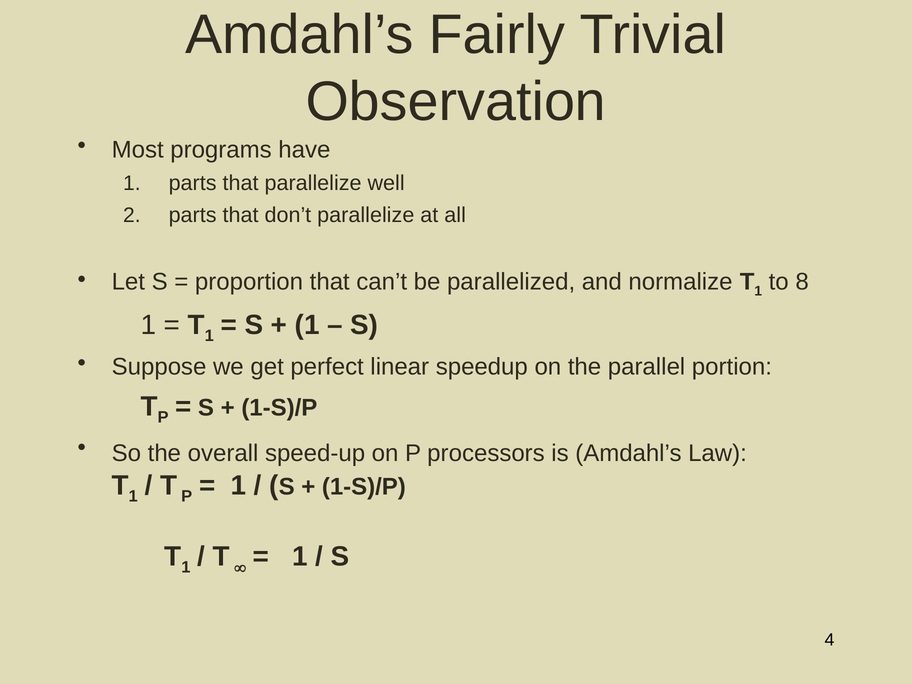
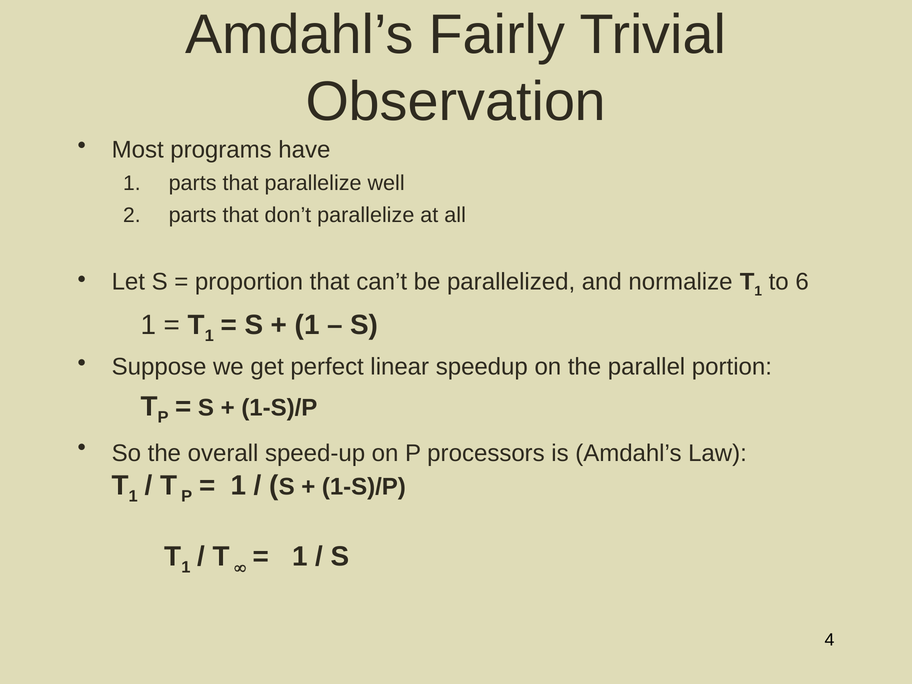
8: 8 -> 6 (802, 282)
